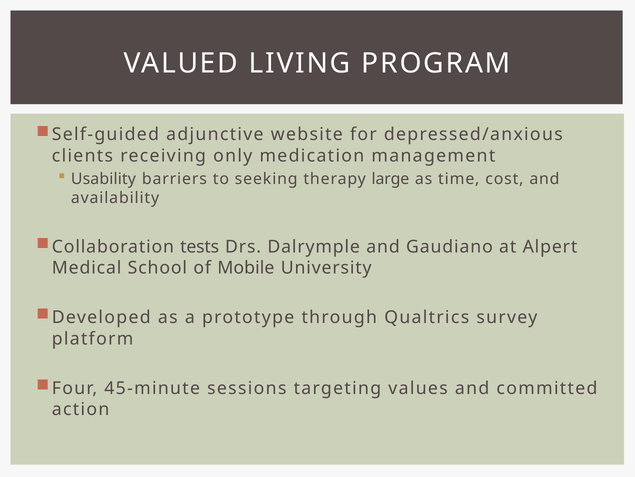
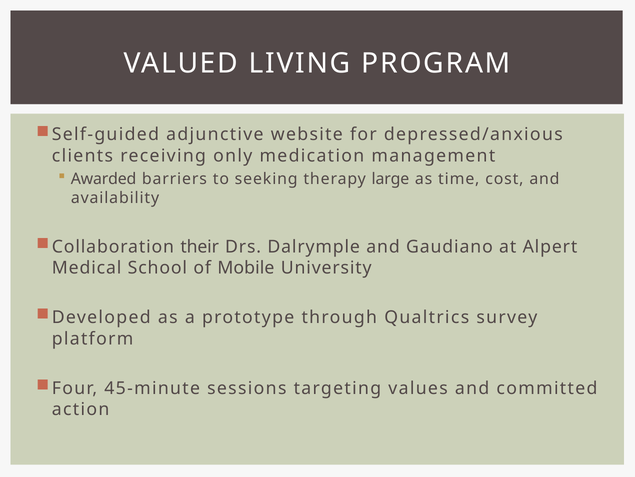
Usability: Usability -> Awarded (104, 179)
tests: tests -> their (200, 246)
